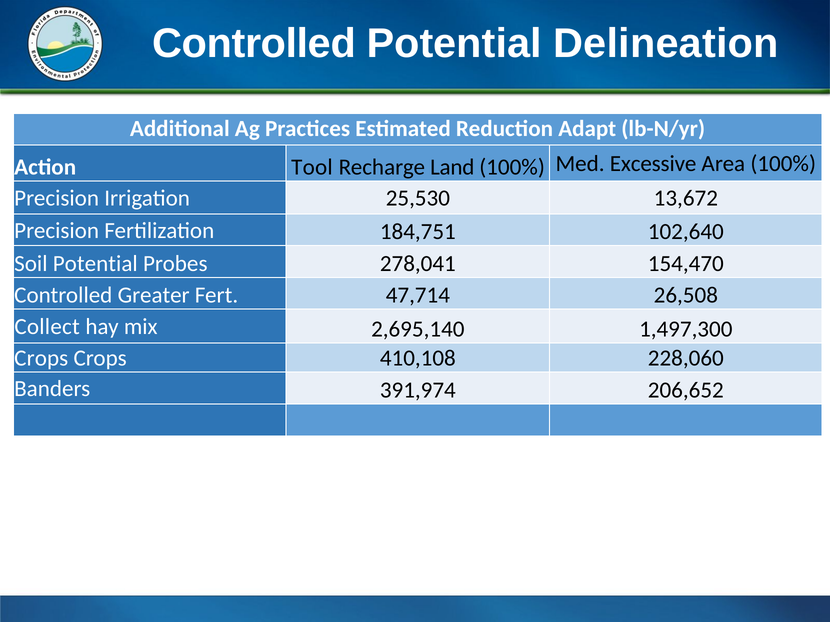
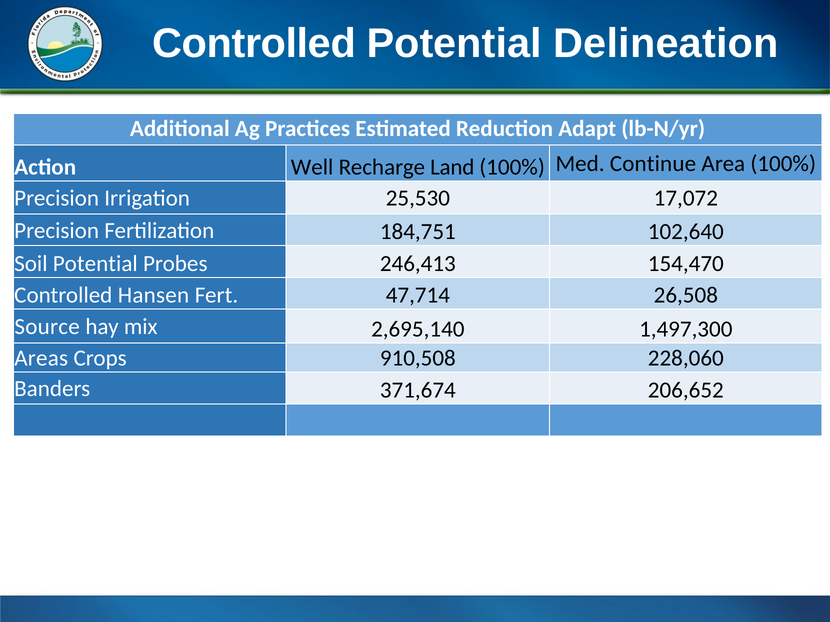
Tool: Tool -> Well (312, 167)
Excessive: Excessive -> Continue (653, 164)
13,672: 13,672 -> 17,072 (686, 198)
278,041: 278,041 -> 246,413 (418, 264)
Greater: Greater -> Hansen (153, 295)
Collect: Collect -> Source (47, 327)
Crops: Crops -> Areas (41, 359)
410,108: 410,108 -> 910,508 (418, 359)
391,974: 391,974 -> 371,674 (418, 391)
